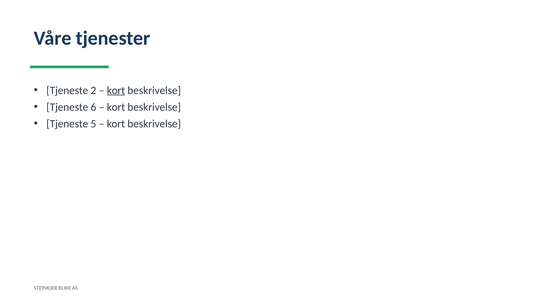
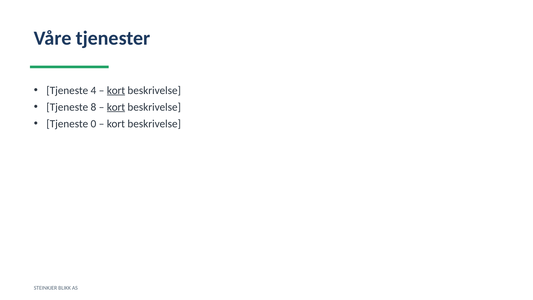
2: 2 -> 4 (93, 90)
6: 6 -> 8 (93, 107)
kort underline: none -> present (116, 107)
5: 5 -> 0 (93, 124)
